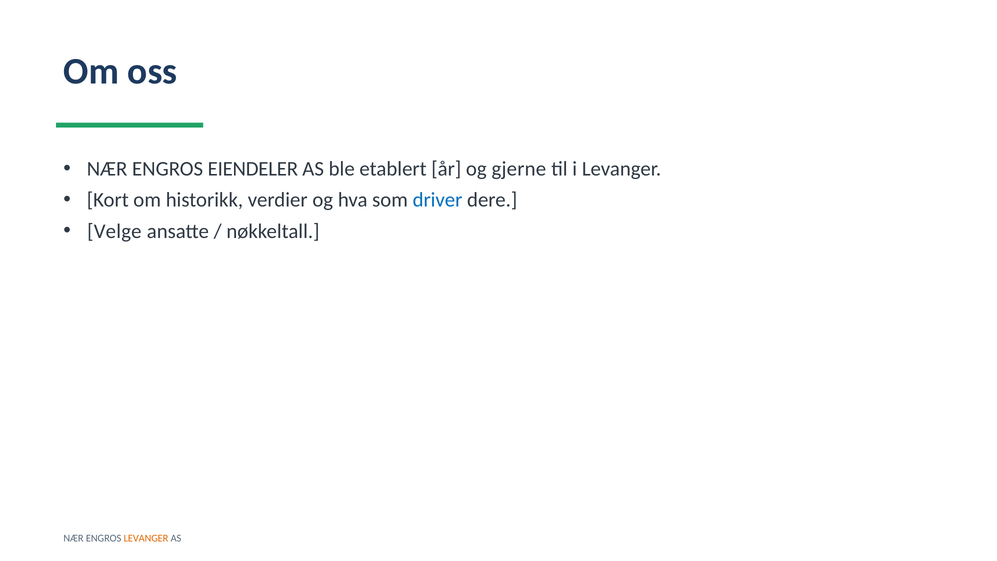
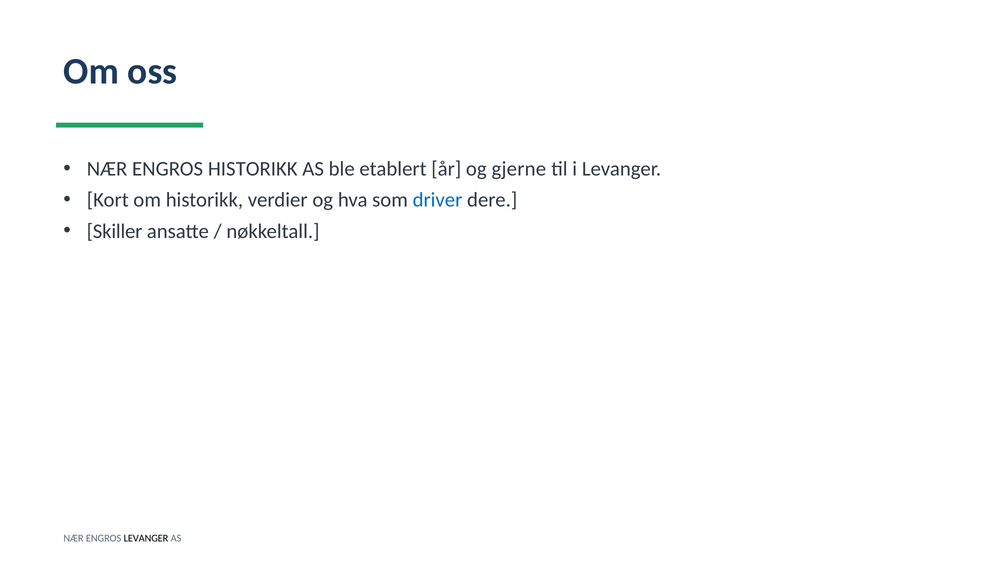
ENGROS EIENDELER: EIENDELER -> HISTORIKK (253, 169)
Velge: Velge -> Skiller (115, 231)
LEVANGER colour: orange -> black (146, 538)
